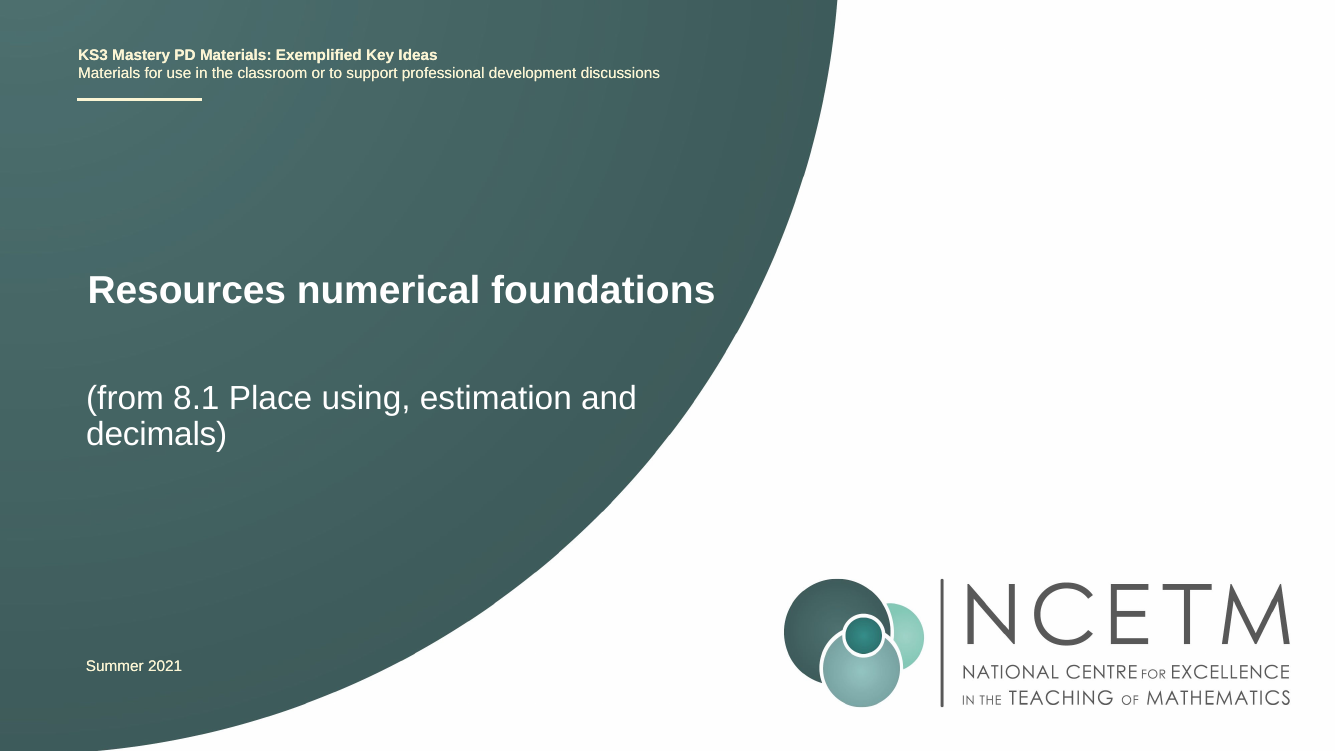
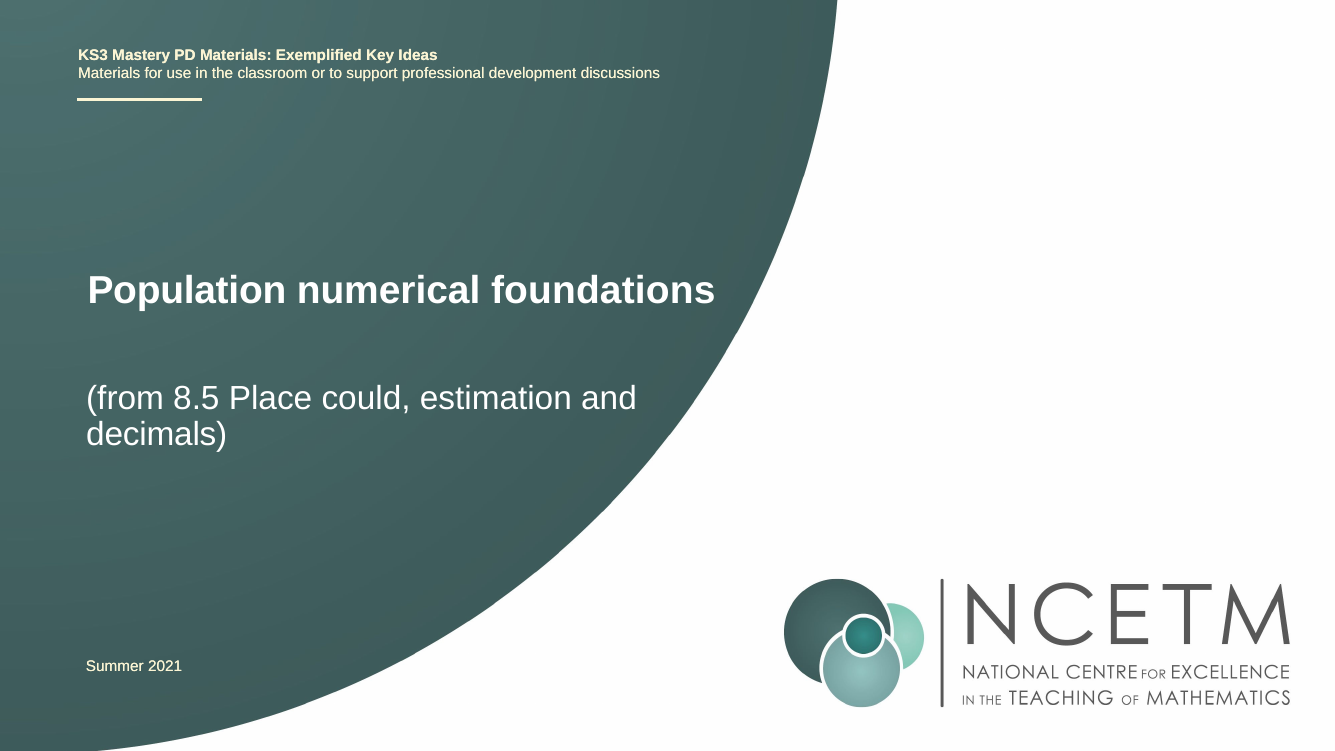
Resources: Resources -> Population (187, 291)
8.1: 8.1 -> 8.5 (196, 398)
using: using -> could (366, 398)
